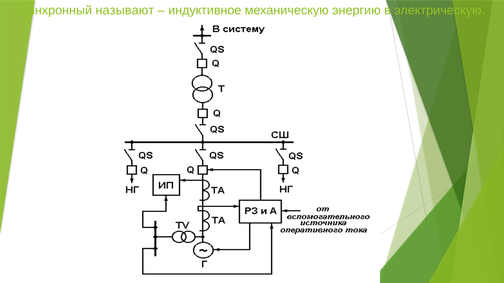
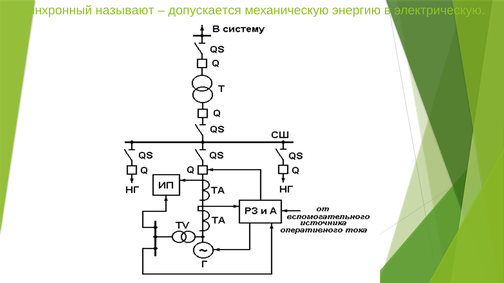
индуктивное: индуктивное -> допускается (205, 10)
